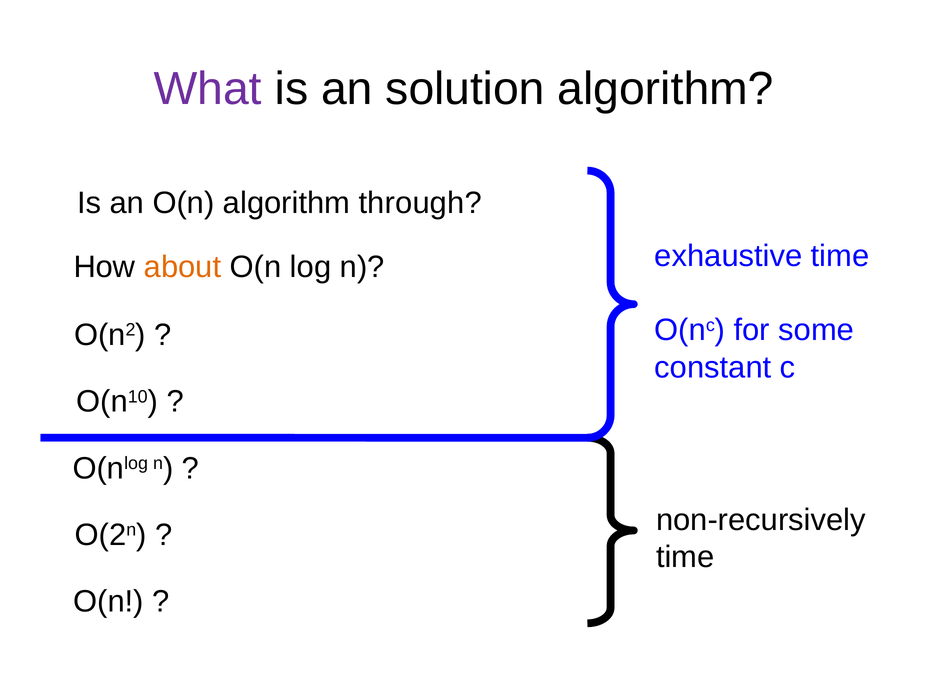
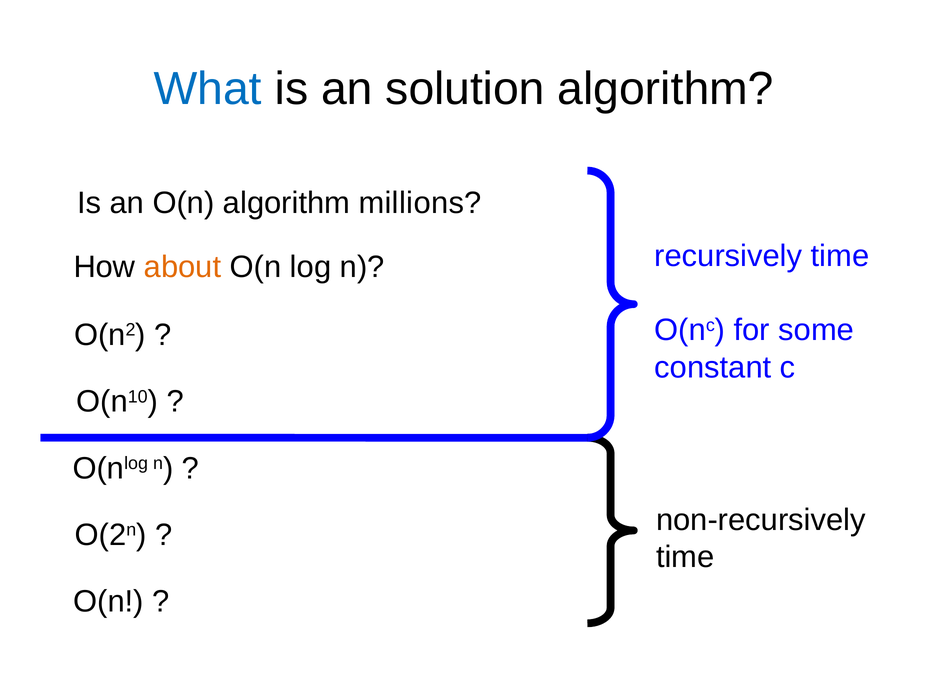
What colour: purple -> blue (208, 89)
through: through -> millions (420, 203)
exhaustive: exhaustive -> recursively (728, 256)
